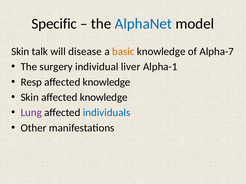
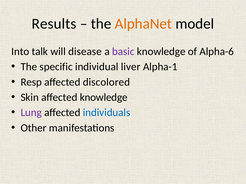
Specific: Specific -> Results (54, 24)
AlphaNet colour: blue -> orange (143, 24)
Skin: Skin -> Into (20, 52)
basic colour: orange -> purple (123, 52)
Alpha-7: Alpha-7 -> Alpha-6 (217, 52)
surgery: surgery -> specific (56, 67)
knowledge: knowledge -> discolored (106, 82)
